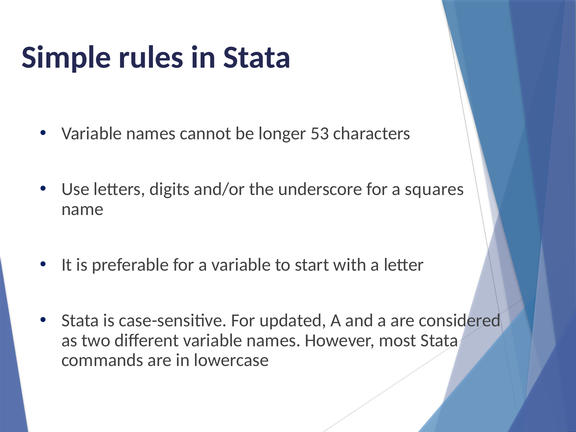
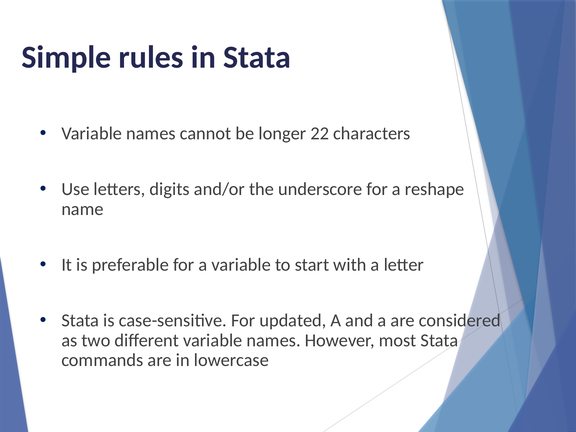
53: 53 -> 22 (320, 133)
squares: squares -> reshape (435, 189)
